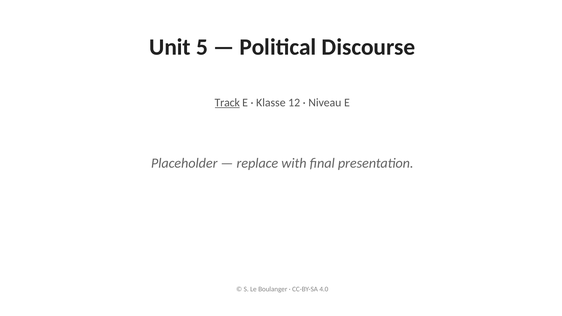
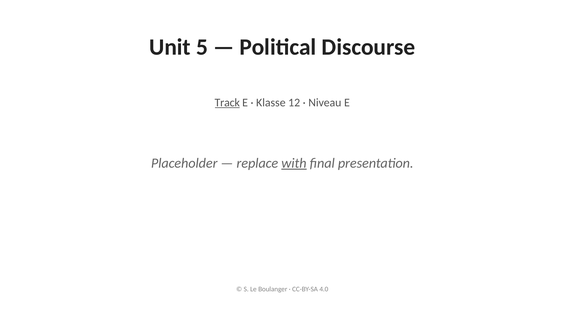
with underline: none -> present (294, 163)
